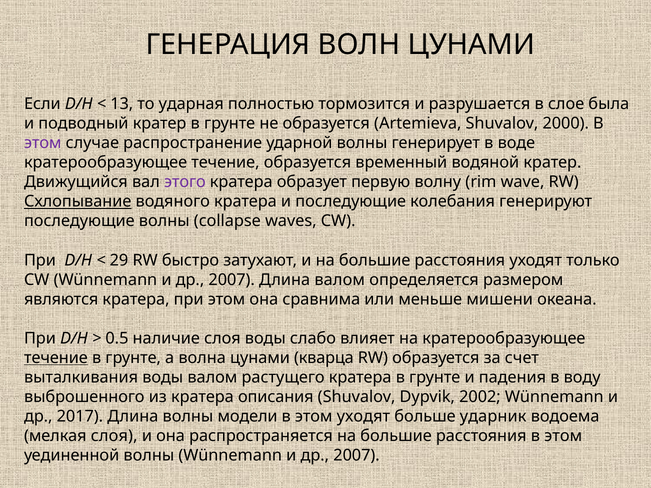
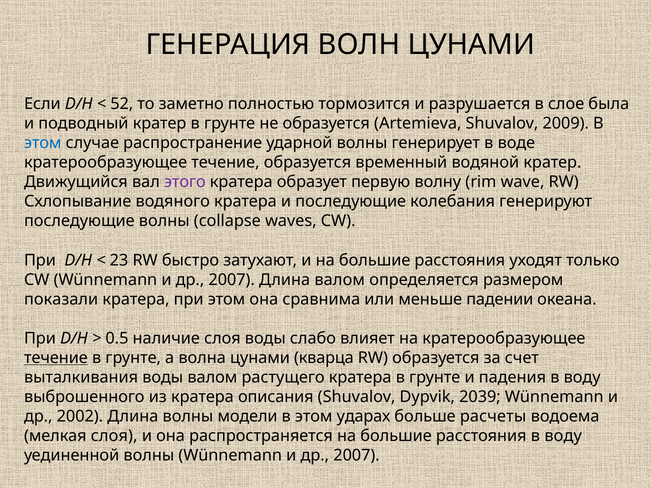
13: 13 -> 52 (122, 104)
ударная: ударная -> заметно (191, 104)
2000: 2000 -> 2009 (566, 124)
этом colour: purple -> blue (43, 143)
Схлопывание underline: present -> none (78, 202)
29: 29 -> 23 (119, 260)
являются: являются -> показали (61, 299)
мишени: мишени -> падении (500, 299)
2002: 2002 -> 2039 (480, 397)
2017: 2017 -> 2002 (80, 417)
этом уходят: уходят -> ударах (364, 417)
ударник: ударник -> расчеты (493, 417)
расстояния в этом: этом -> воду (563, 436)
